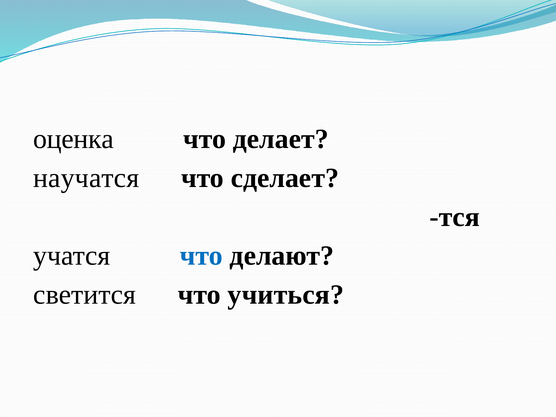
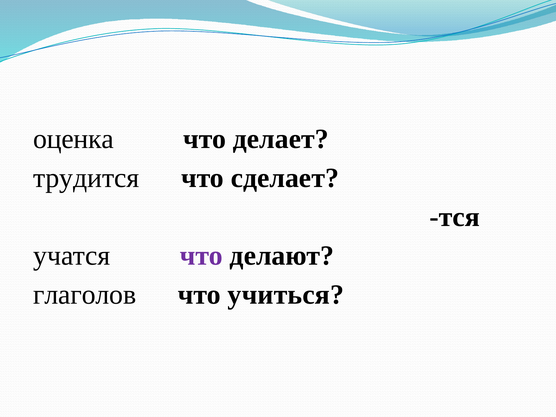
научатся: научатся -> трудится (86, 178)
что colour: blue -> purple (201, 256)
светится: светится -> глаголов (85, 295)
